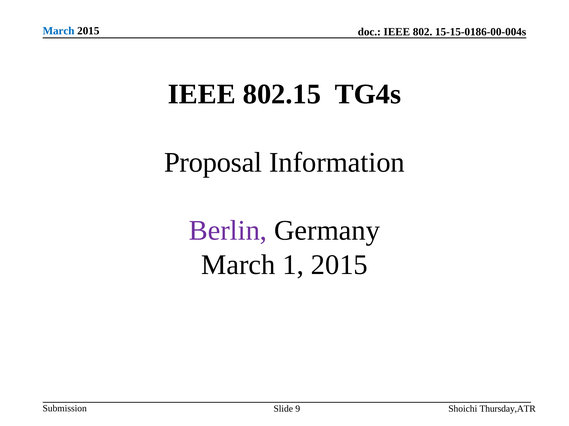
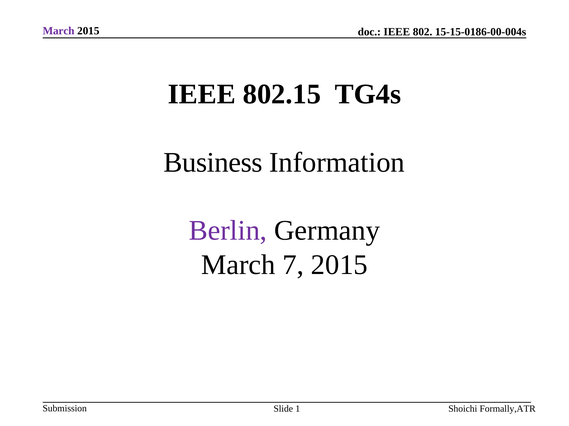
March colour: blue -> purple (59, 31)
Proposal: Proposal -> Business (213, 163)
1: 1 -> 7 (293, 265)
9: 9 -> 1 (298, 409)
Thursday,ATR: Thursday,ATR -> Formally,ATR (508, 409)
